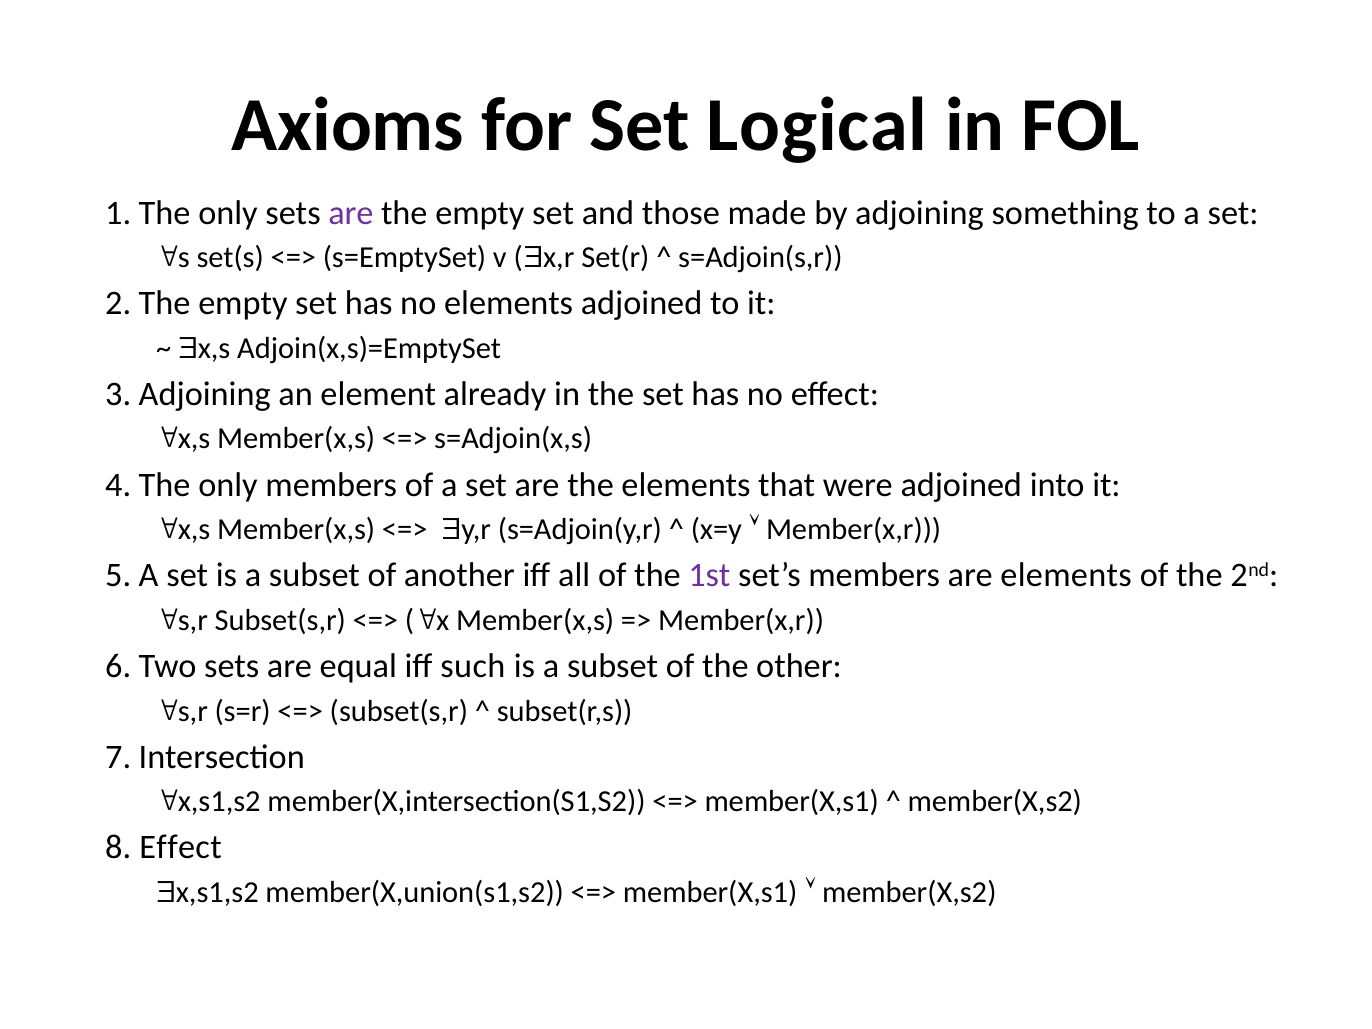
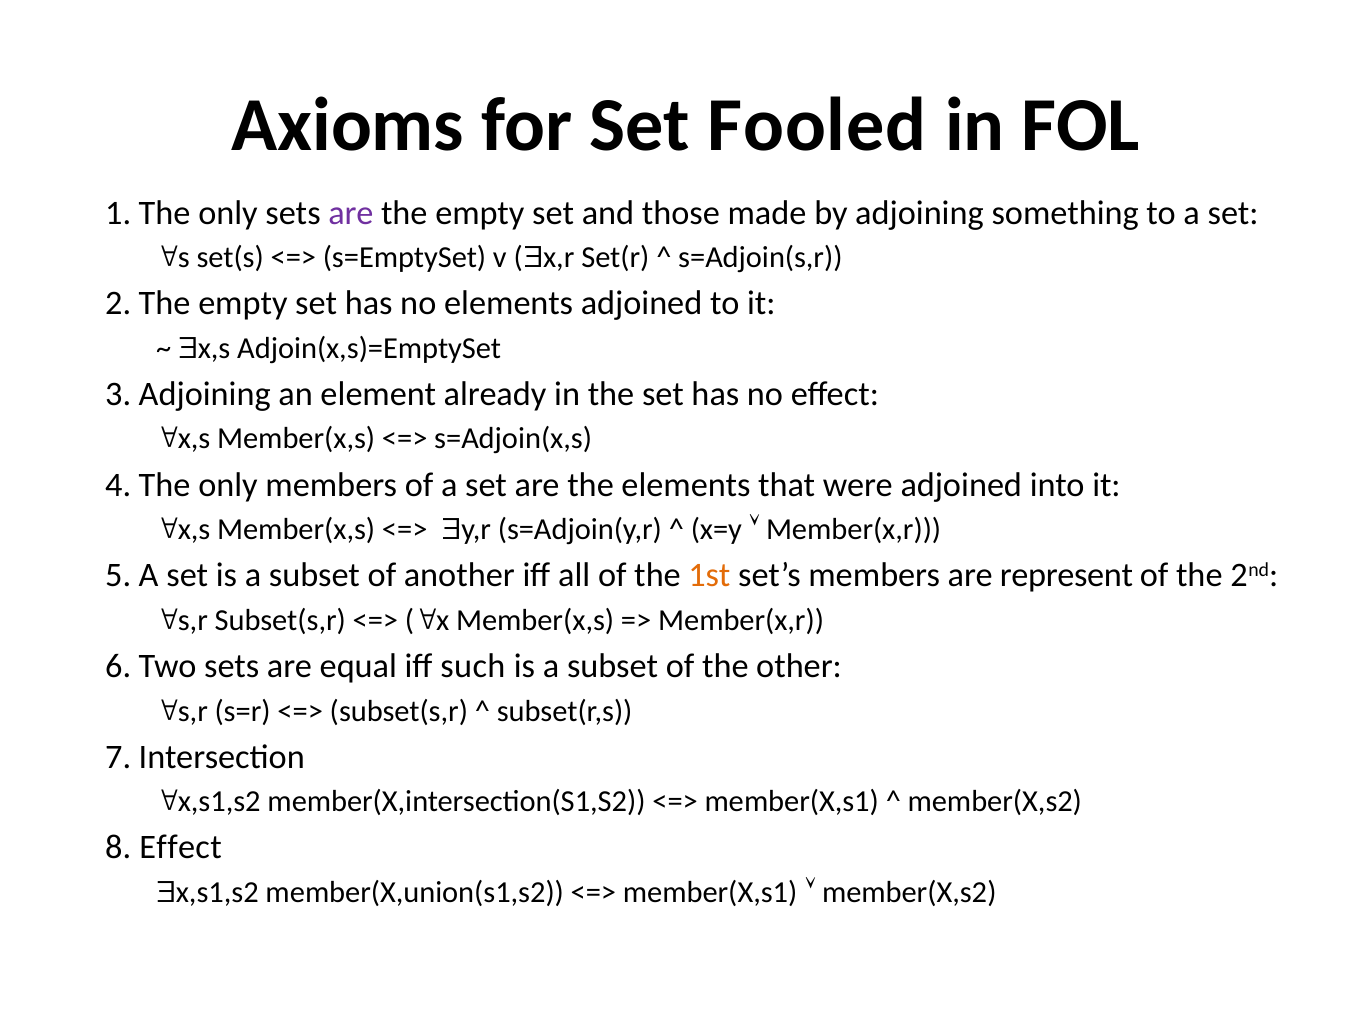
Logical: Logical -> Fooled (817, 125)
1st colour: purple -> orange (709, 576)
are elements: elements -> represent (1066, 576)
